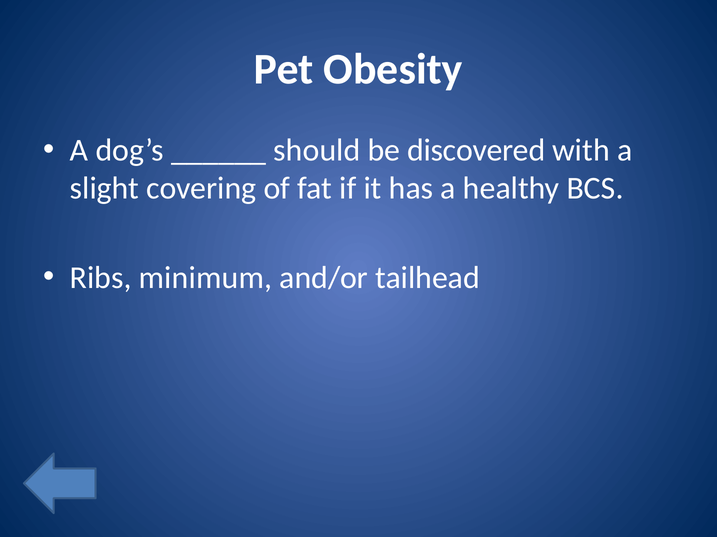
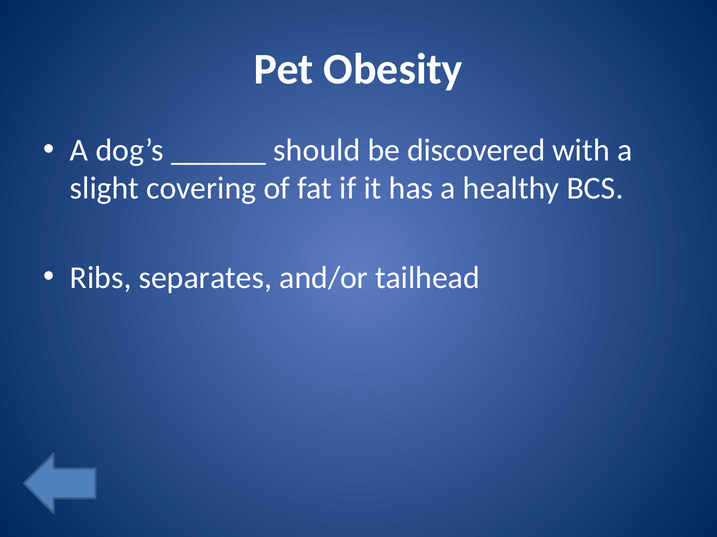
minimum: minimum -> separates (205, 278)
